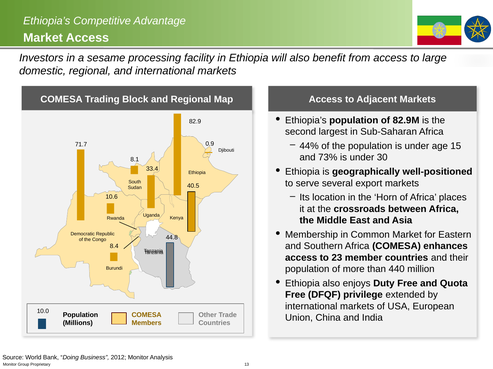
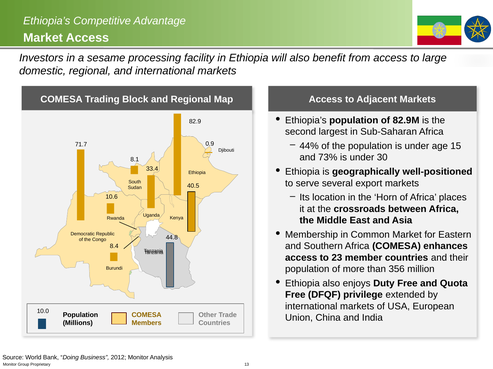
440: 440 -> 356 (397, 270)
